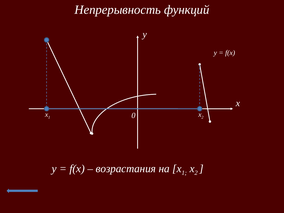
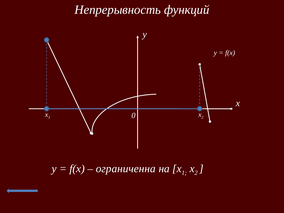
возрастания: возрастания -> ограниченна (126, 169)
